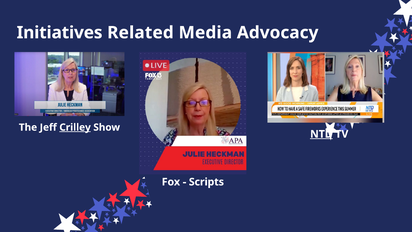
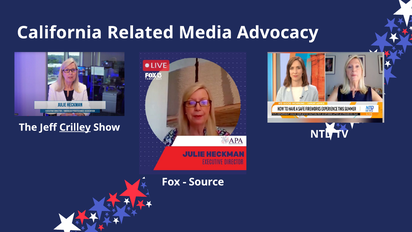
Initiatives: Initiatives -> California (59, 33)
NTD underline: present -> none (321, 134)
Scripts: Scripts -> Source (206, 182)
